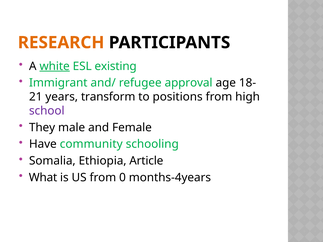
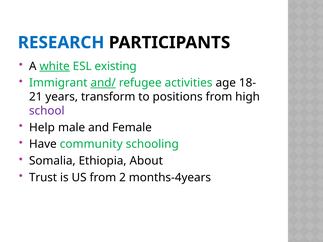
RESEARCH colour: orange -> blue (61, 43)
and/ underline: none -> present (103, 83)
approval: approval -> activities (189, 83)
They: They -> Help (42, 128)
Article: Article -> About (146, 161)
What: What -> Trust (43, 178)
0: 0 -> 2 (123, 178)
